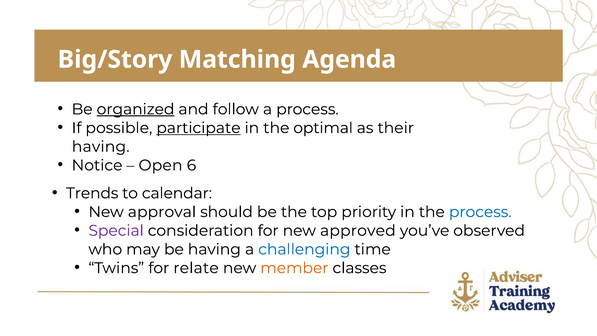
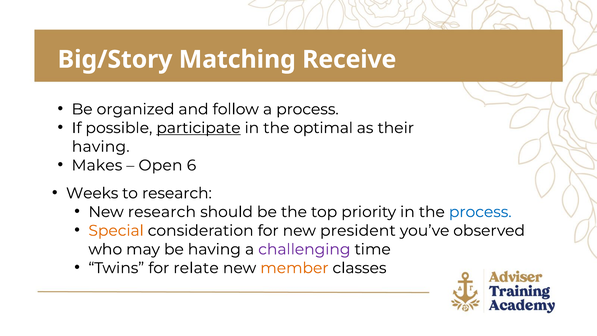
Agenda: Agenda -> Receive (349, 59)
organized underline: present -> none (136, 109)
Notice: Notice -> Makes (97, 165)
Trends: Trends -> Weeks (92, 193)
to calendar: calendar -> research (177, 193)
New approval: approval -> research (162, 212)
Special colour: purple -> orange (116, 231)
approved: approved -> president (358, 231)
challenging colour: blue -> purple (304, 249)
